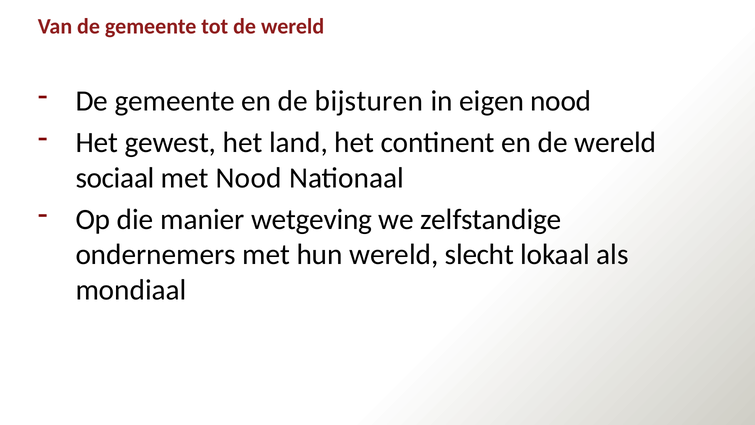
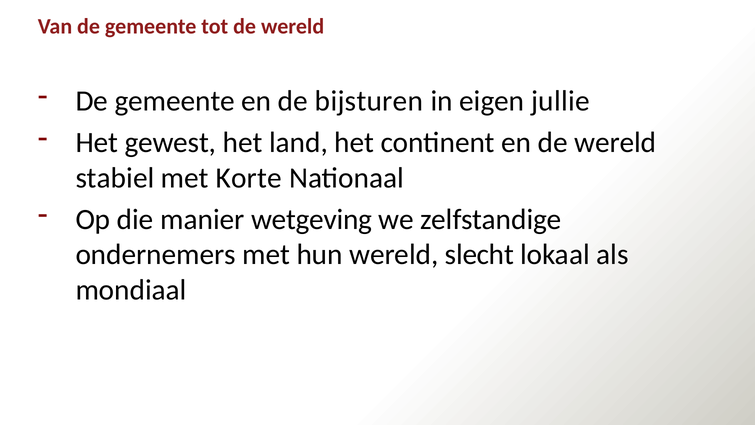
eigen nood: nood -> jullie (560, 101)
sociaal: sociaal -> stabiel (115, 178)
met Nood: Nood -> Korte (249, 178)
